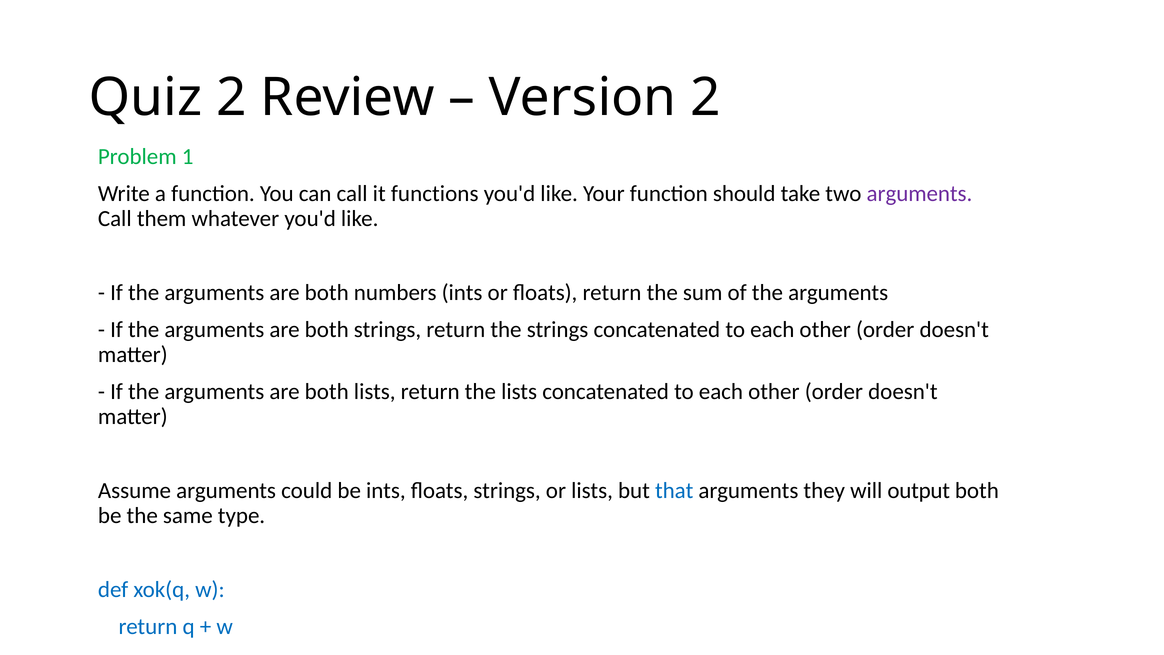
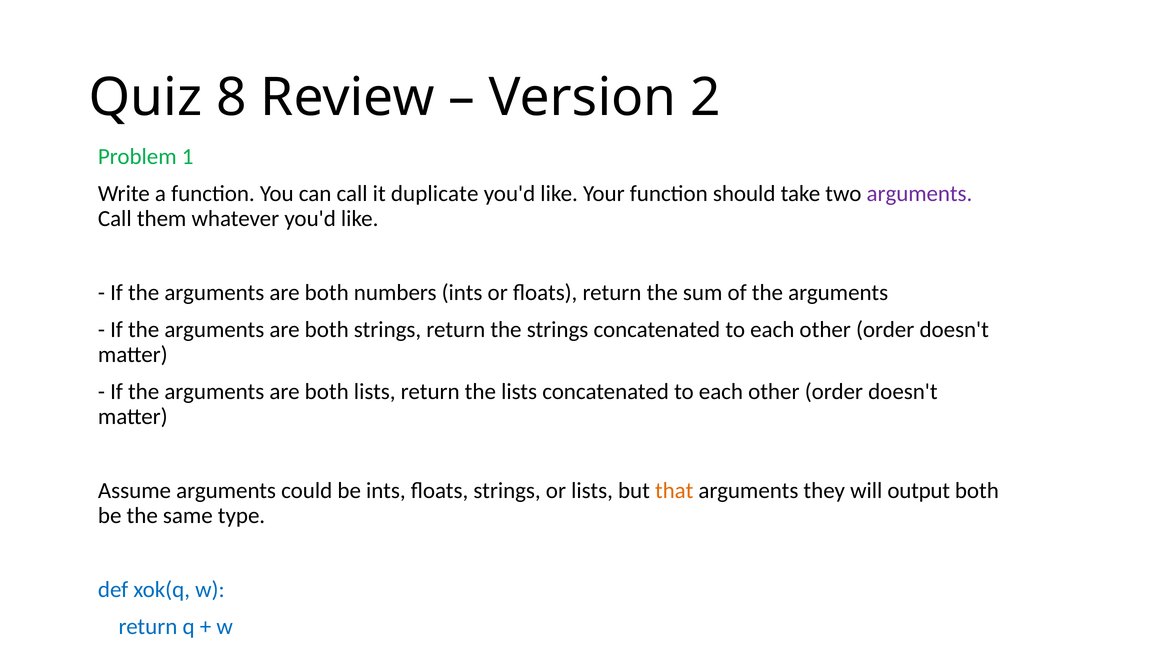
Quiz 2: 2 -> 8 (231, 98)
functions: functions -> duplicate (435, 194)
that colour: blue -> orange (674, 490)
